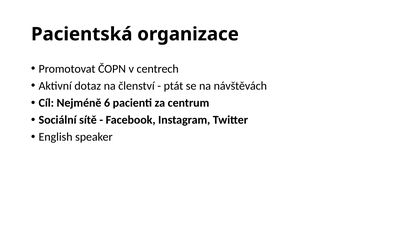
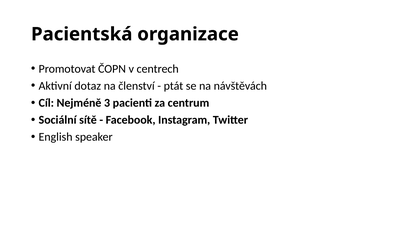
6: 6 -> 3 (107, 103)
